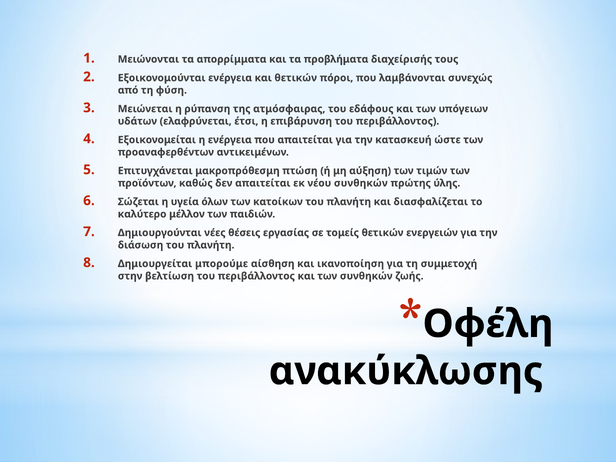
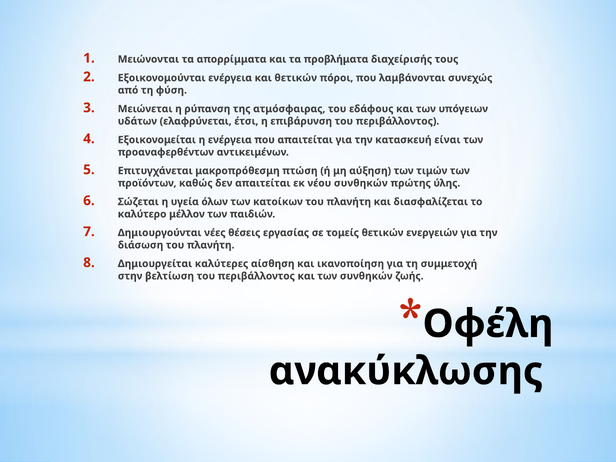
ώστε: ώστε -> είναι (447, 140)
μπορούμε: μπορούμε -> καλύτερες (222, 264)
